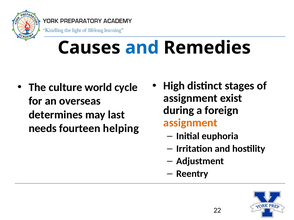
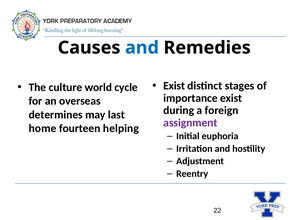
High: High -> Exist (174, 86)
assignment: assignment -> importance (190, 98)
assignment colour: orange -> purple (190, 123)
needs: needs -> home (43, 129)
